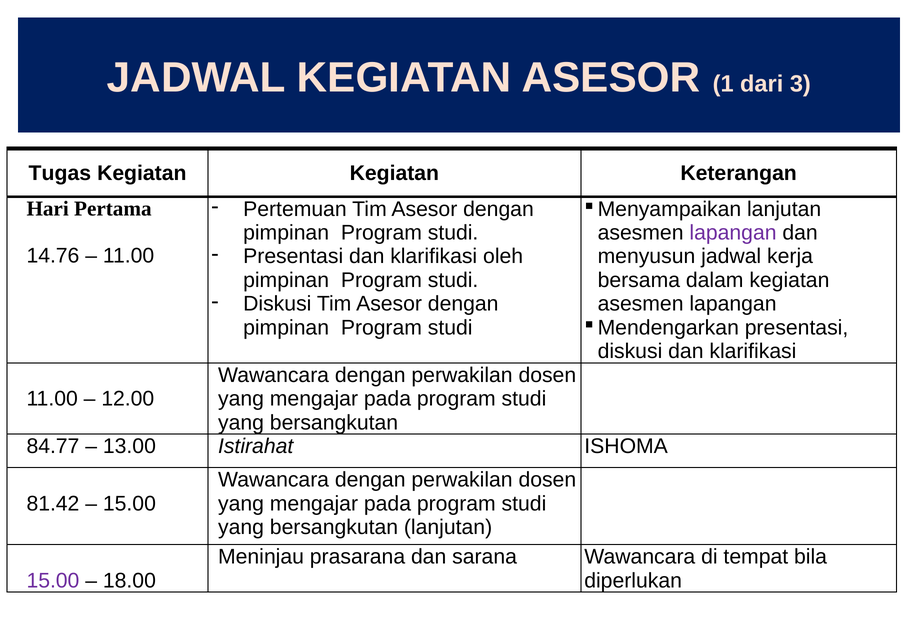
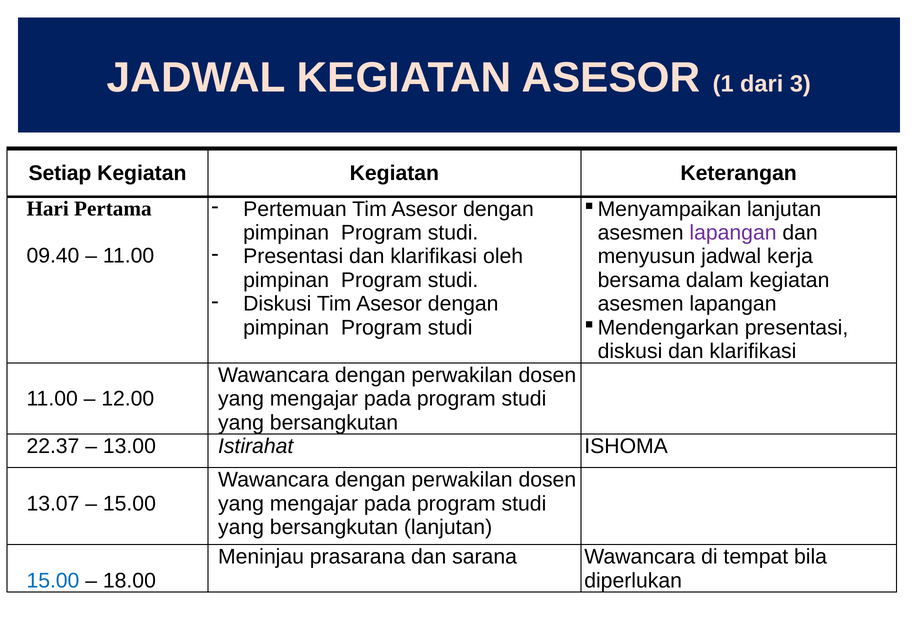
Tugas: Tugas -> Setiap (60, 173)
14.76: 14.76 -> 09.40 (53, 256)
84.77: 84.77 -> 22.37 (53, 446)
81.42: 81.42 -> 13.07 (53, 503)
15.00 colour: purple -> blue (53, 580)
